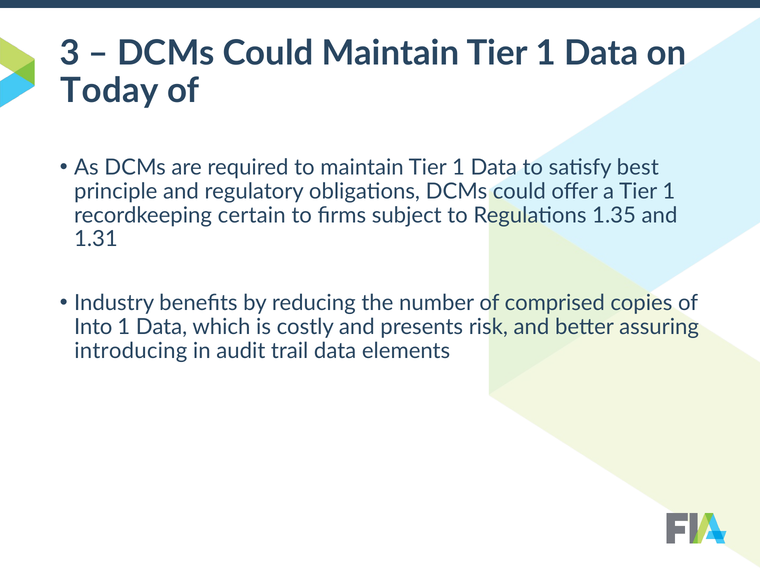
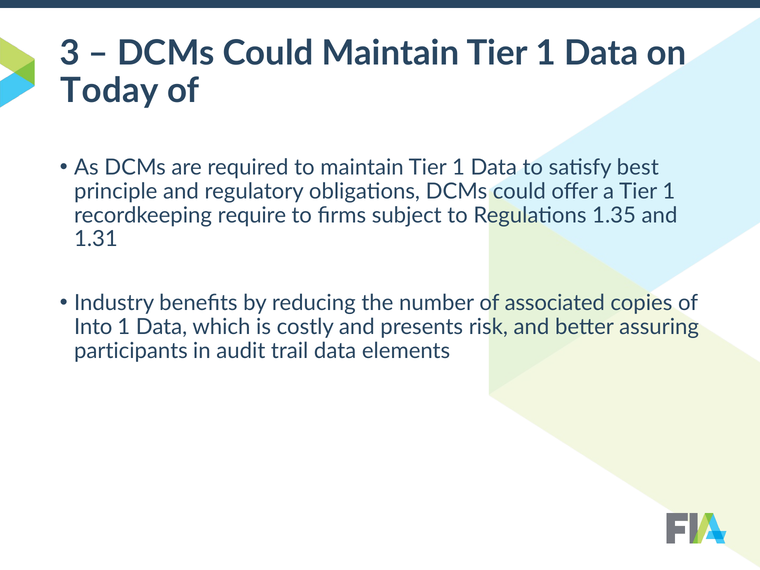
certain: certain -> require (252, 215)
comprised: comprised -> associated (555, 303)
introducing: introducing -> participants (131, 351)
